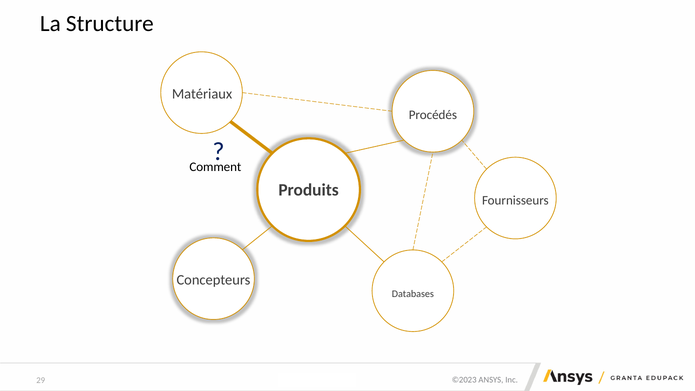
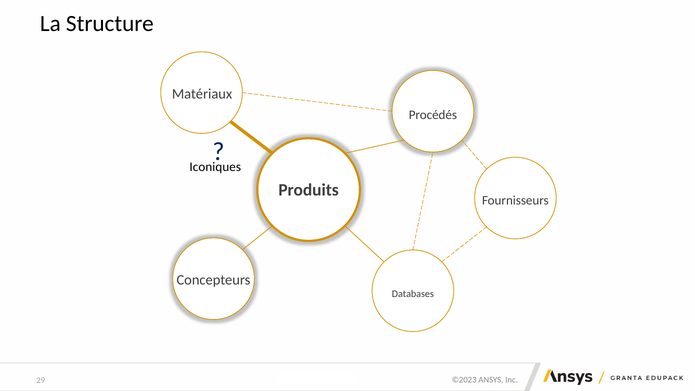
Comment: Comment -> Iconiques (215, 167)
